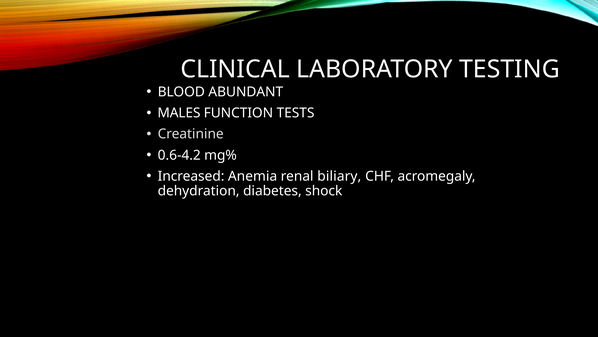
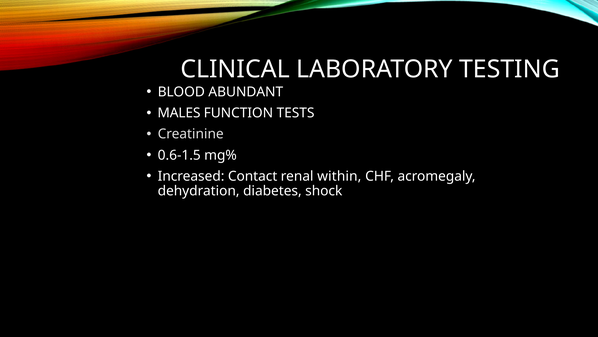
0.6-4.2: 0.6-4.2 -> 0.6-1.5 (179, 155)
Anemia: Anemia -> Contact (253, 176)
biliary: biliary -> within (339, 176)
